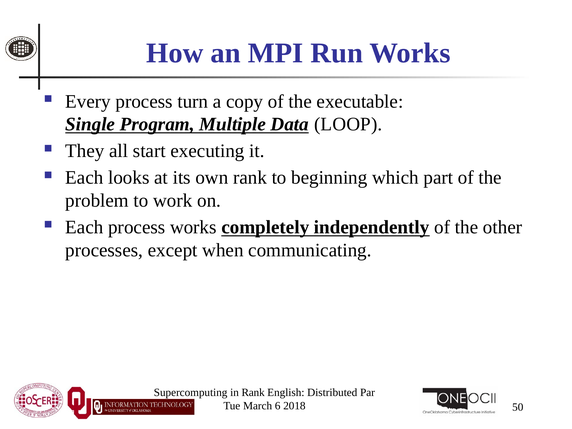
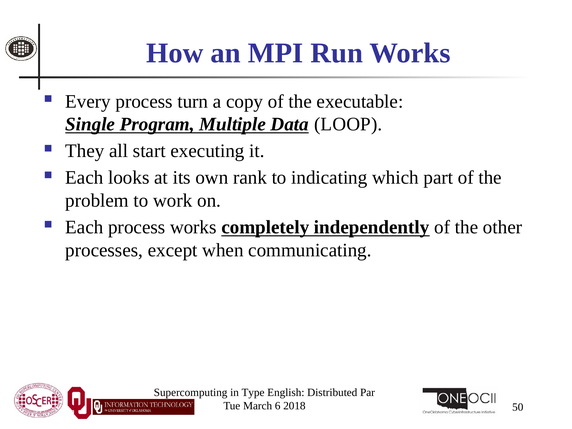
beginning: beginning -> indicating (329, 178)
in Rank: Rank -> Type (253, 393)
